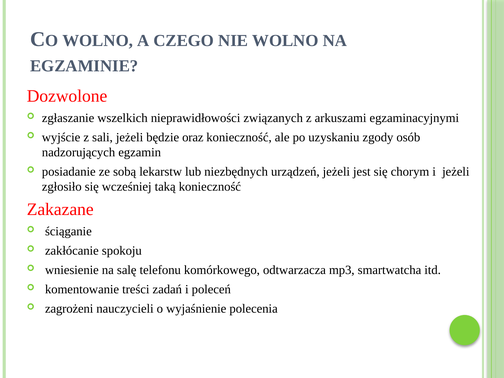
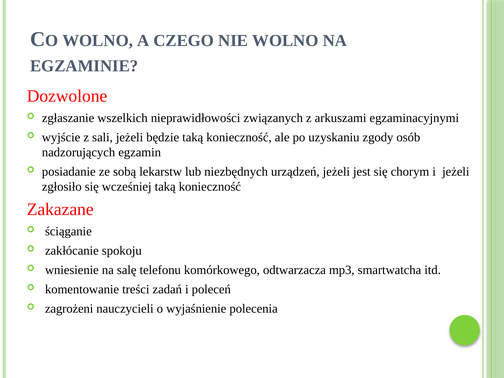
będzie oraz: oraz -> taką (193, 137)
